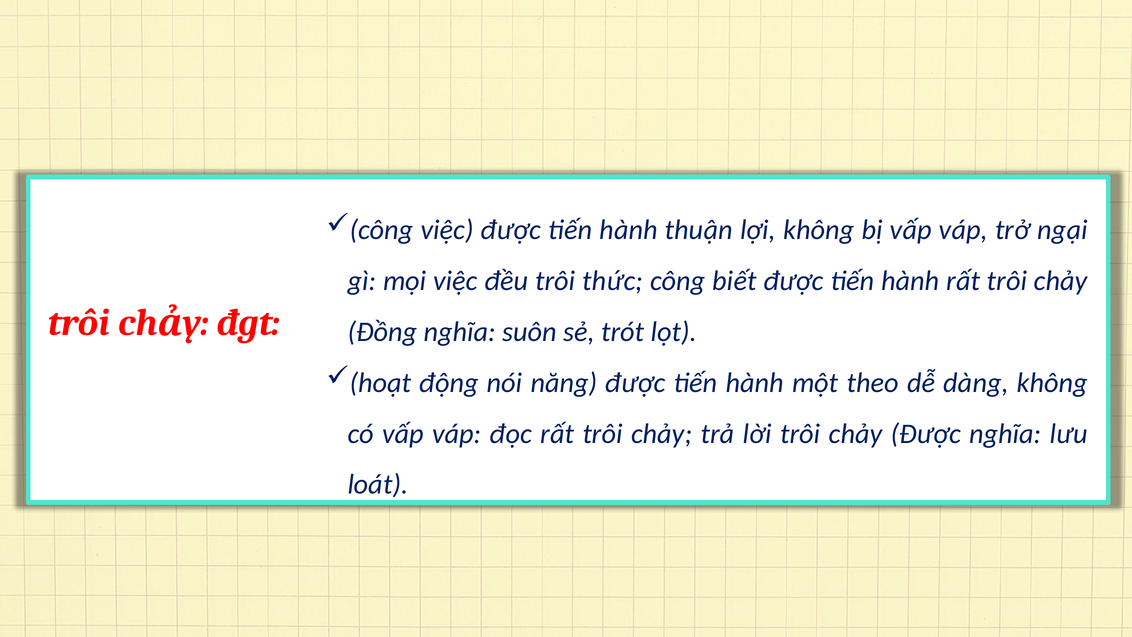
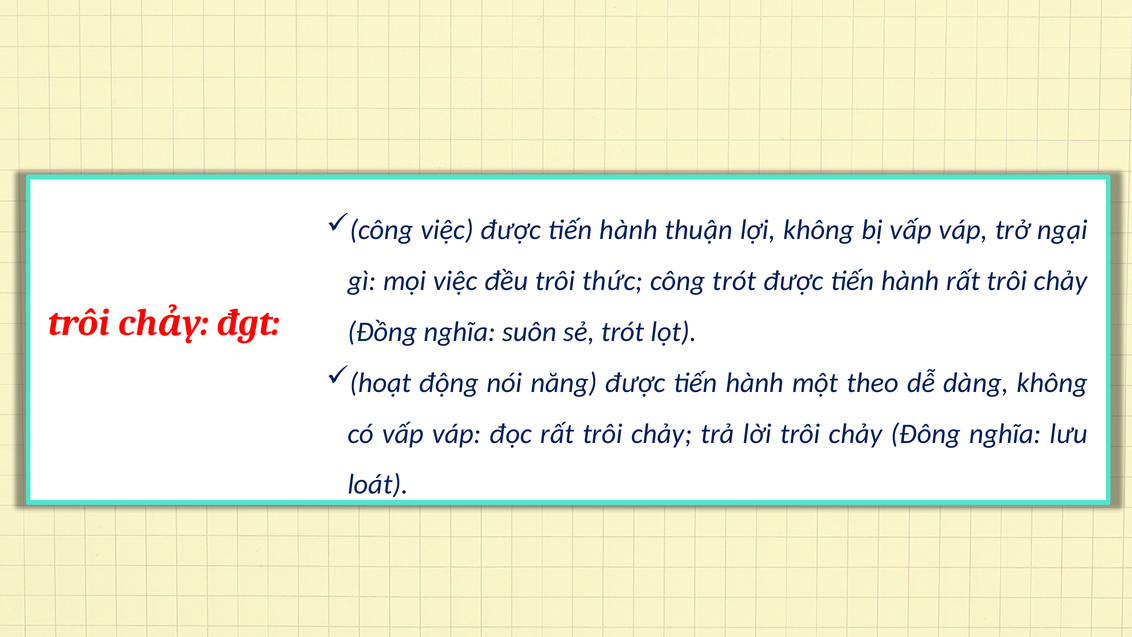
công biết: biết -> trót (734, 281)
chảy Được: Được -> Đông (926, 434)
